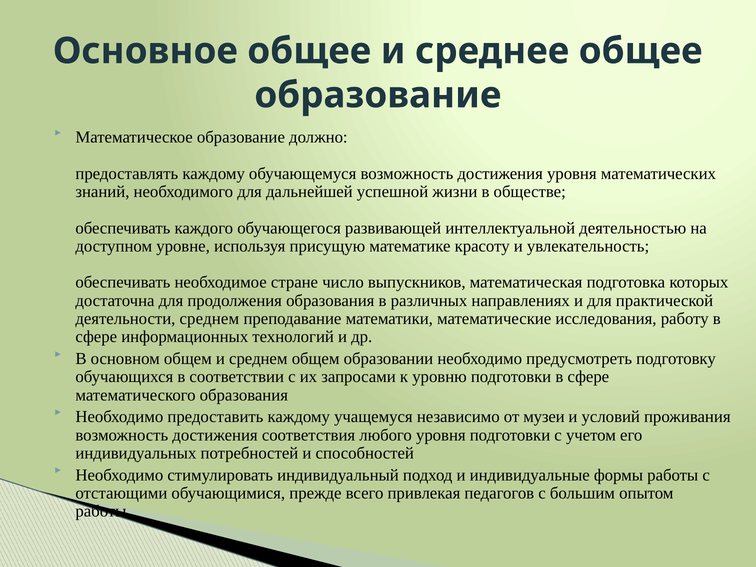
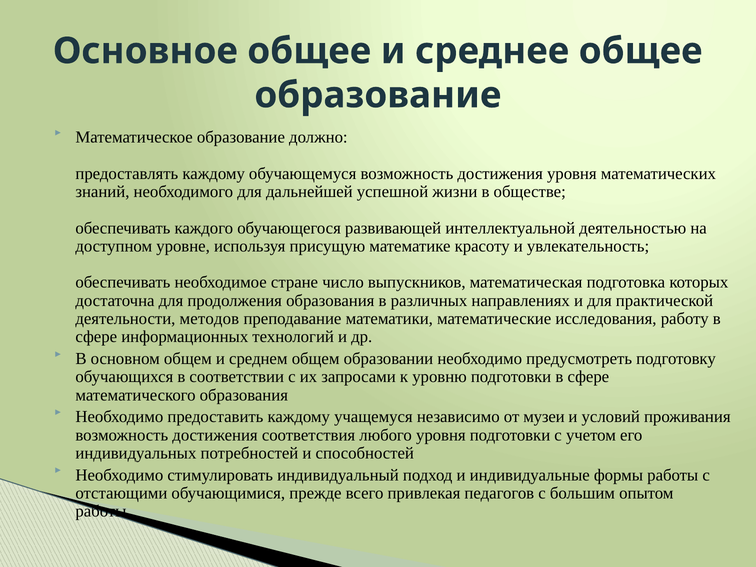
деятельности среднем: среднем -> методов (209, 319)
